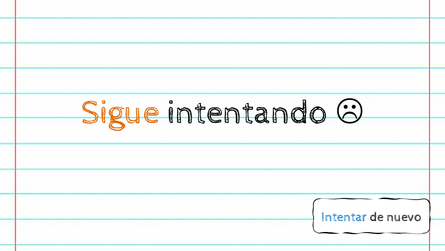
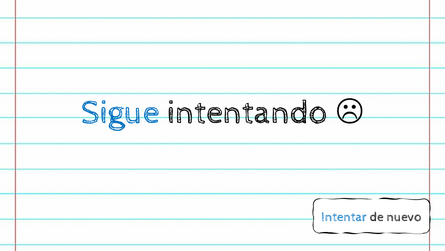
Sigue colour: orange -> blue (120, 112)
